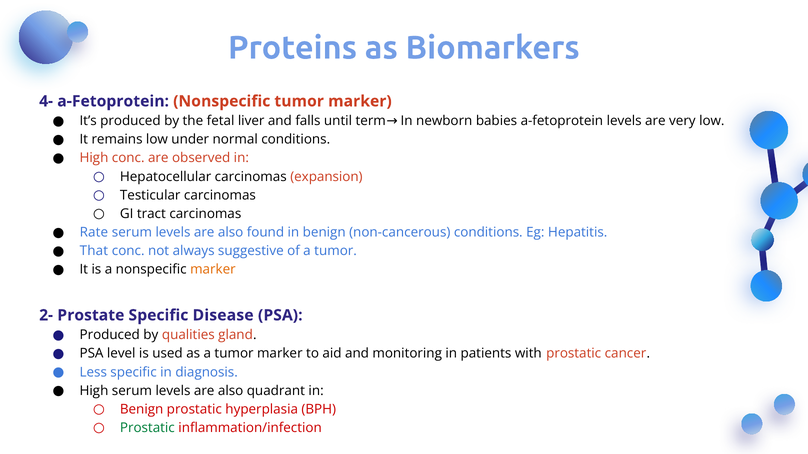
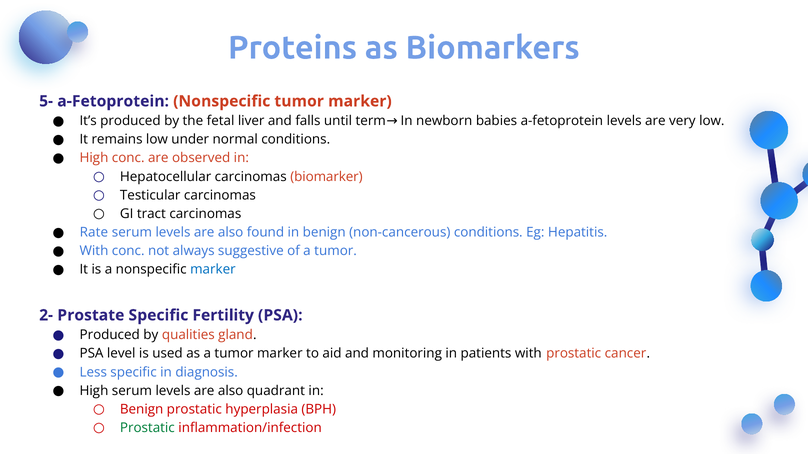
4-: 4- -> 5- (46, 101)
expansion: expansion -> biomarker (326, 177)
That: That -> With (94, 251)
marker colour: orange -> blue (213, 270)
Disease: Disease -> Fertility (223, 316)
